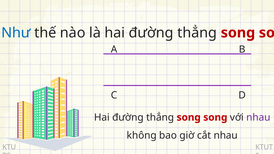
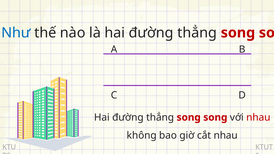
nhau colour: purple -> red (258, 117)
